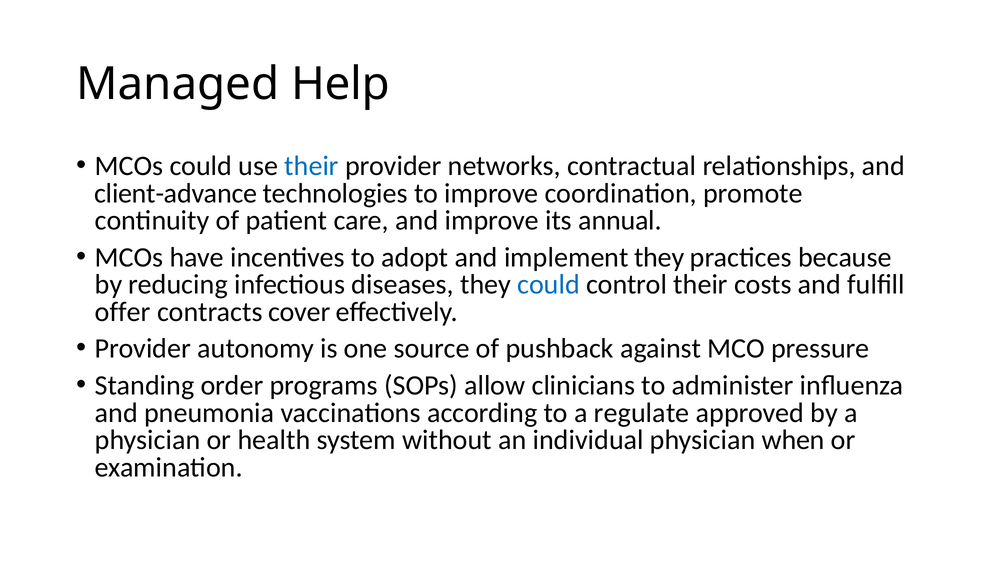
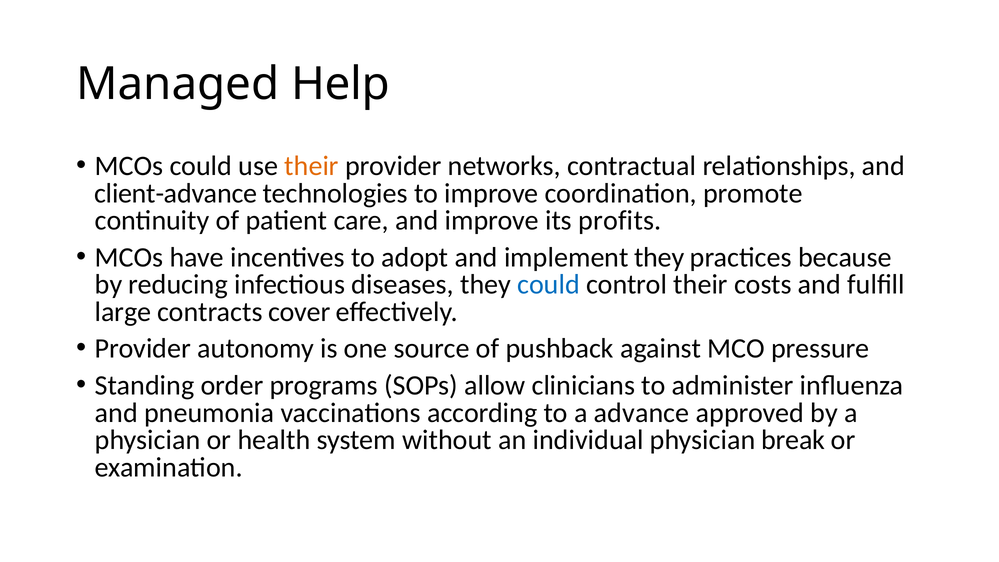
their colour: blue -> orange (312, 166)
annual: annual -> profits (620, 221)
offer: offer -> large (123, 312)
regulate: regulate -> advance (642, 413)
when: when -> break (793, 440)
